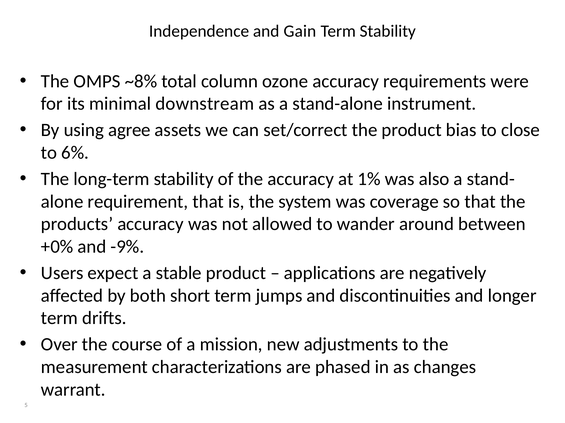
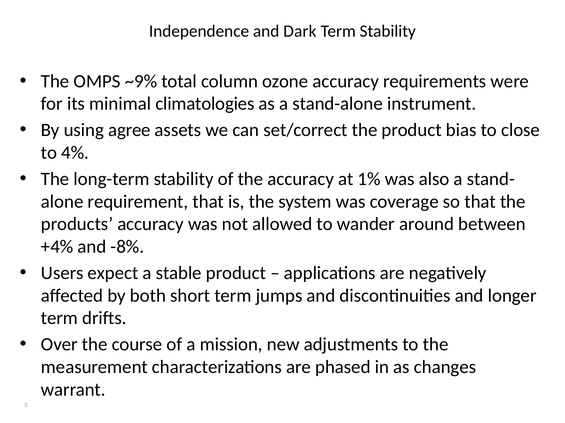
Gain: Gain -> Dark (300, 31)
~8%: ~8% -> ~9% (141, 81)
downstream: downstream -> climatologies (205, 104)
6%: 6% -> 4% (75, 153)
+0%: +0% -> +4% (57, 247)
-9%: -9% -> -8% (127, 247)
